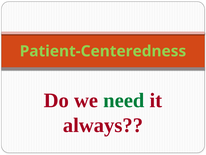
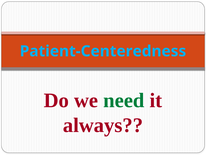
Patient-Centeredness colour: light green -> light blue (103, 51)
